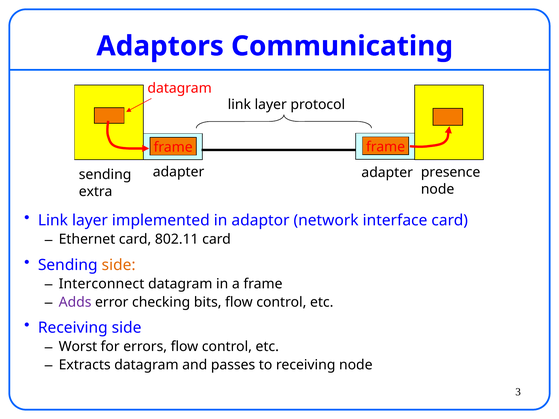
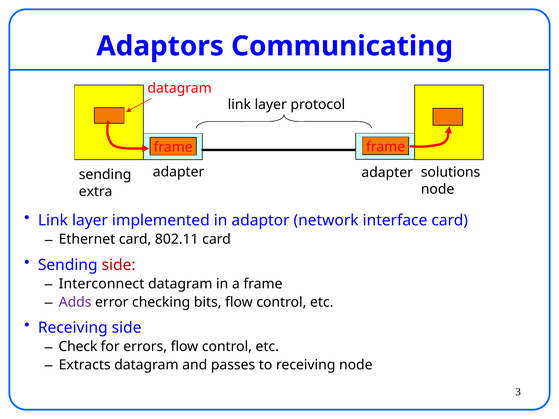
presence: presence -> solutions (451, 172)
side colour: orange -> red (119, 265)
Worst: Worst -> Check (78, 347)
